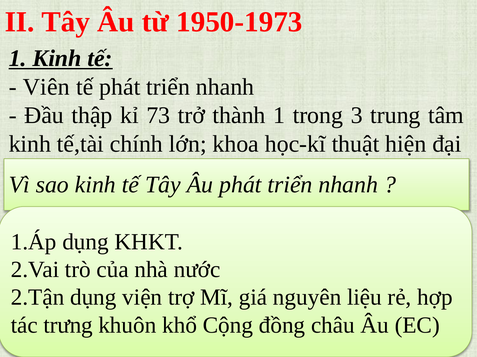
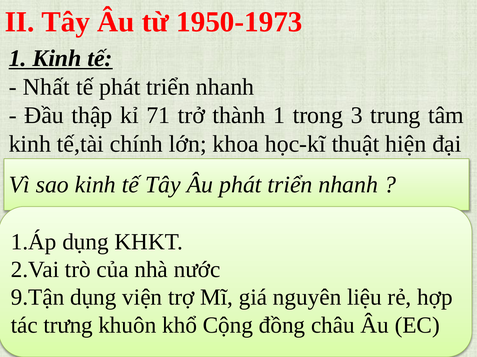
Viên: Viên -> Nhất (46, 87)
73: 73 -> 71 (158, 116)
2.Tận: 2.Tận -> 9.Tận (38, 298)
